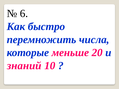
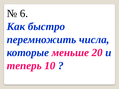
знаний: знаний -> теперь (24, 66)
